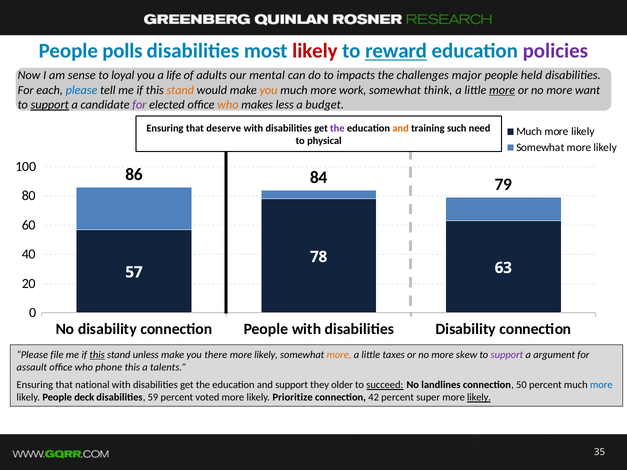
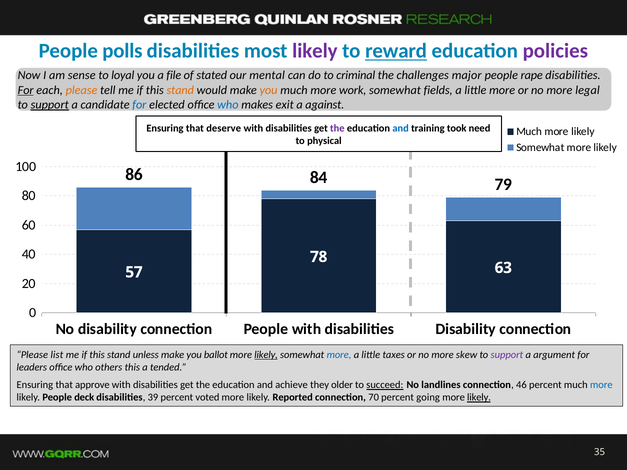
likely colour: red -> purple (315, 51)
life: life -> file (174, 76)
adults: adults -> stated (212, 76)
impacts: impacts -> criminal (356, 76)
held: held -> rape (532, 76)
For underline: none -> present (26, 90)
please colour: blue -> orange (81, 90)
think: think -> fields (438, 90)
more underline: present -> none (502, 90)
want: want -> legal (587, 90)
for colour: purple -> blue (139, 105)
who colour: orange -> blue (228, 105)
less: less -> exit (285, 105)
budget: budget -> against (325, 105)
and colour: orange -> blue (401, 128)
such: such -> took (457, 128)
file: file -> list (57, 355)
this underline: present -> none (97, 355)
there: there -> ballot (216, 355)
likely underline: none -> present (266, 355)
more colour: orange -> blue (339, 355)
assault: assault -> leaders (32, 367)
phone: phone -> others (109, 367)
talents: talents -> tended (168, 367)
national: national -> approve (92, 385)
and support: support -> achieve (292, 385)
50: 50 -> 46 (521, 385)
59: 59 -> 39 (153, 398)
Prioritize: Prioritize -> Reported (293, 398)
42: 42 -> 70 (374, 398)
super: super -> going (428, 398)
